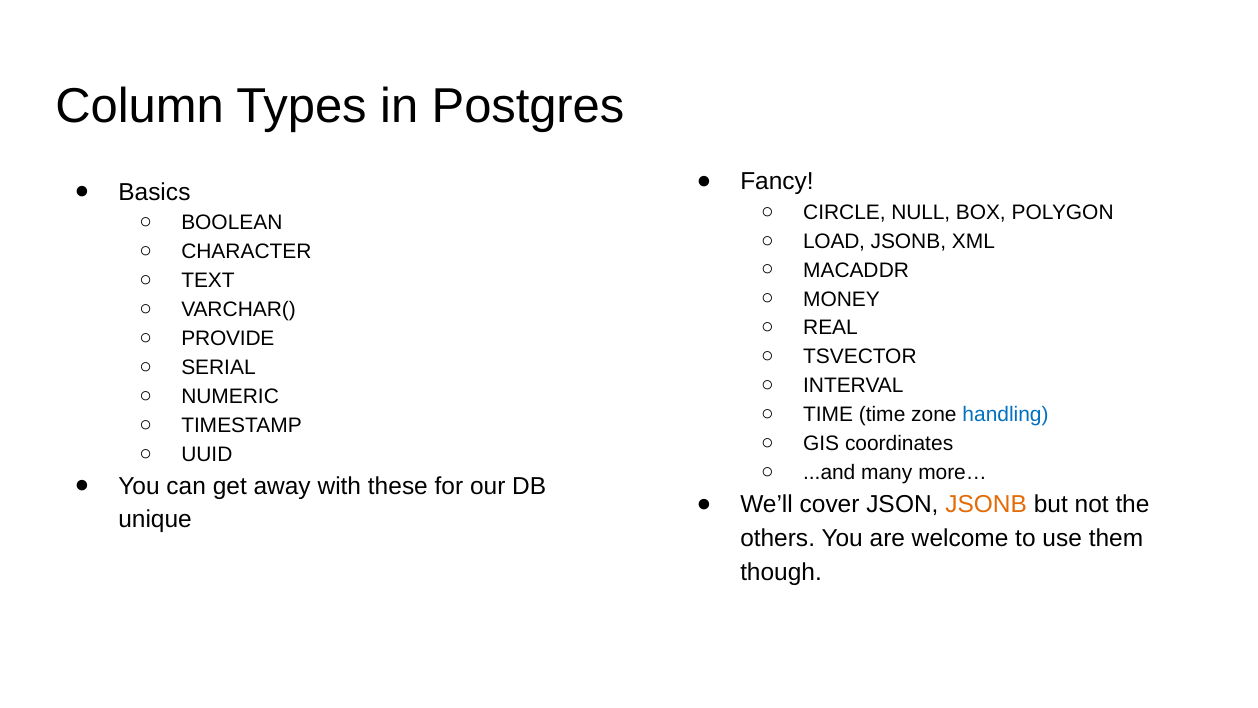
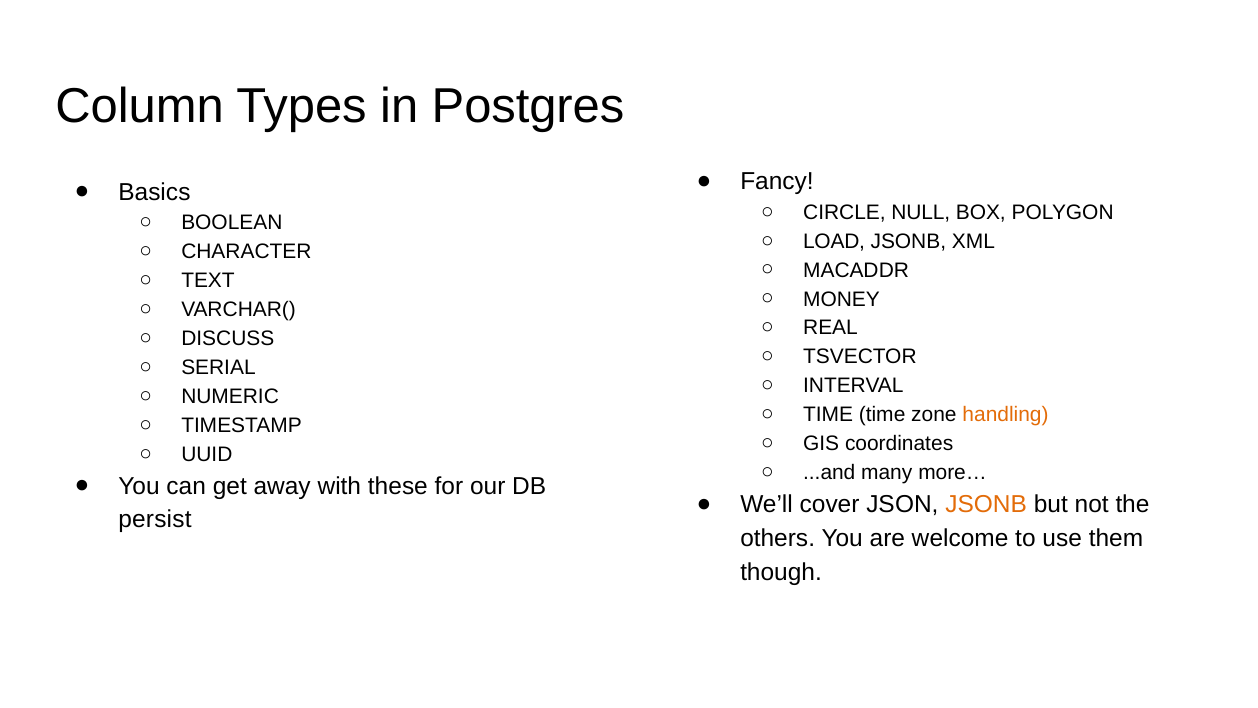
PROVIDE: PROVIDE -> DISCUSS (228, 338)
handling colour: blue -> orange (1006, 415)
unique: unique -> persist (155, 520)
